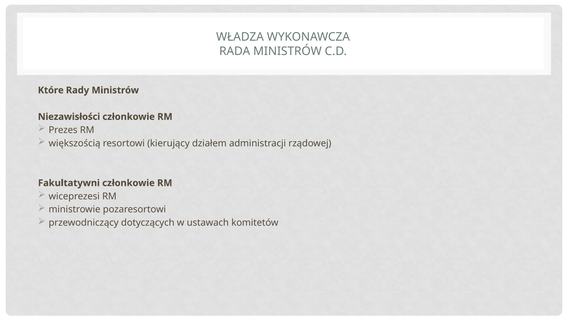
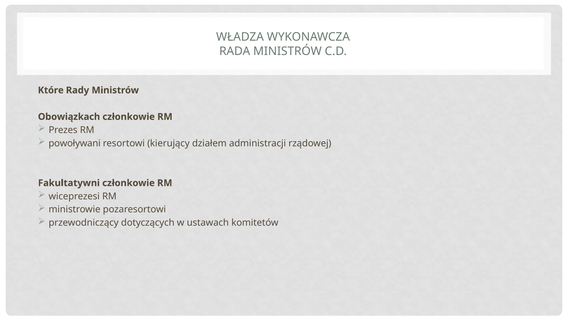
Niezawisłości: Niezawisłości -> Obowiązkach (69, 117)
większością: większością -> powoływani (75, 143)
